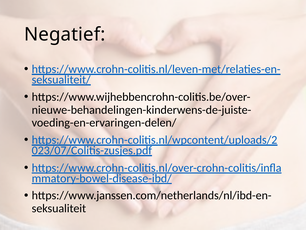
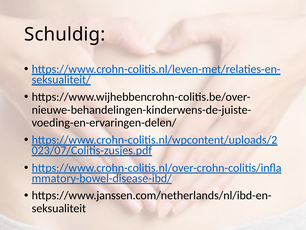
Negatief: Negatief -> Schuldig (65, 34)
